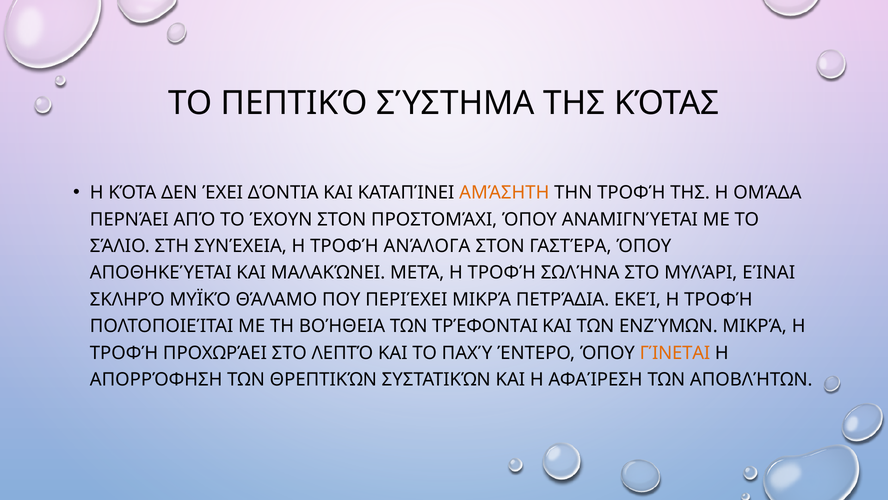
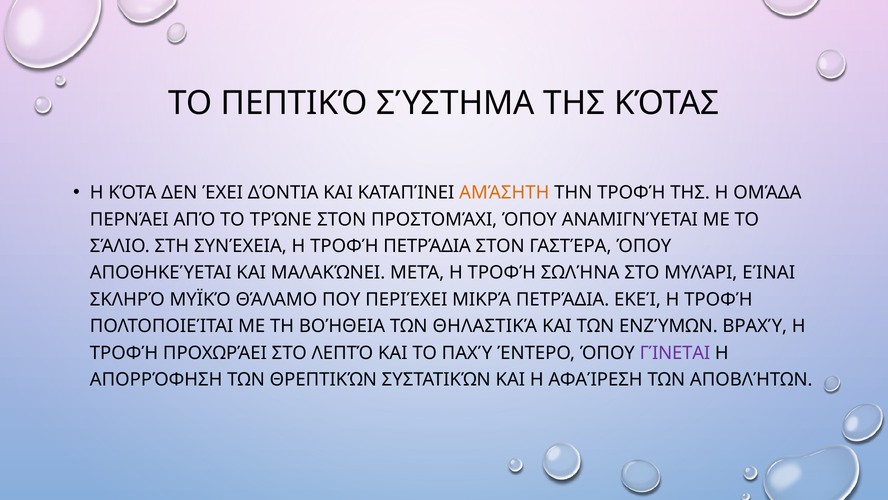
ΈΧΟΥΝ: ΈΧΟΥΝ -> ΤΡΏΝΕ (281, 219)
ΤΡΟΦΉ ΑΝΆΛΟΓΑ: ΑΝΆΛΟΓΑ -> ΠΕΤΡΆΔΙΑ (427, 246)
ΤΡΈΦΟΝΤΑΙ: ΤΡΈΦΟΝΤΑΙ -> ΘΗΛΑΣΤΙΚΆ (485, 326)
ΕΝΖΎΜΩΝ ΜΙΚΡΆ: ΜΙΚΡΆ -> ΒΡΑΧΎ (755, 326)
ΓΊΝΕΤΑΙ colour: orange -> purple (675, 353)
